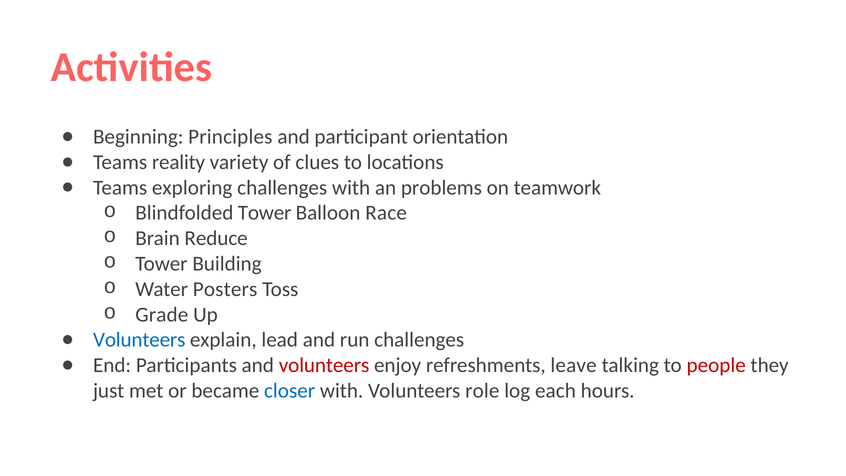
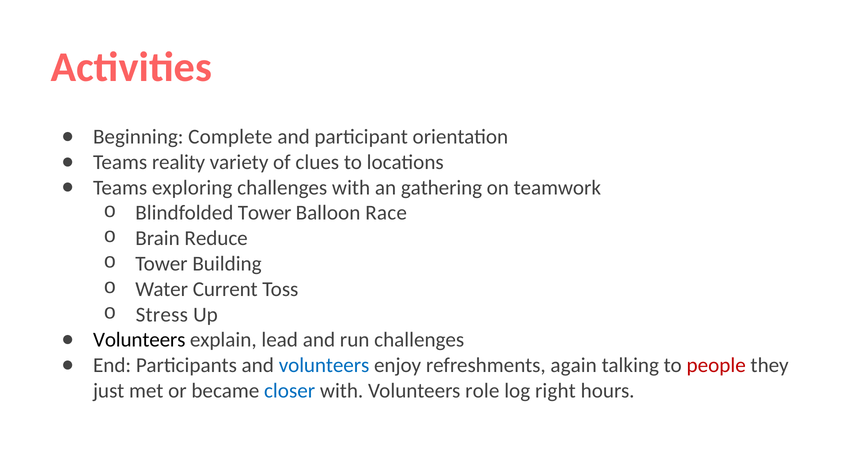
Principles: Principles -> Complete (230, 137)
problems: problems -> gathering (441, 188)
Posters: Posters -> Current (225, 289)
Grade: Grade -> Stress (162, 314)
Volunteers colour: blue -> black (139, 340)
volunteers colour: red -> blue (324, 365)
leave: leave -> again (574, 365)
each: each -> right (555, 391)
